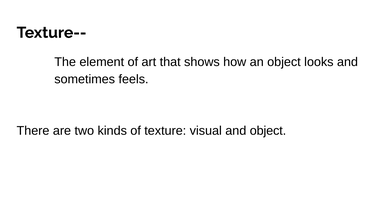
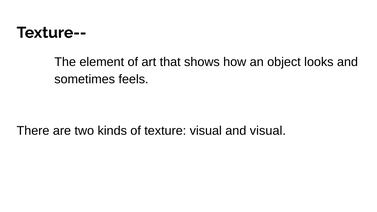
and object: object -> visual (268, 131)
